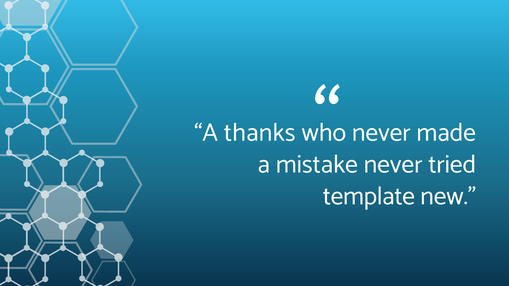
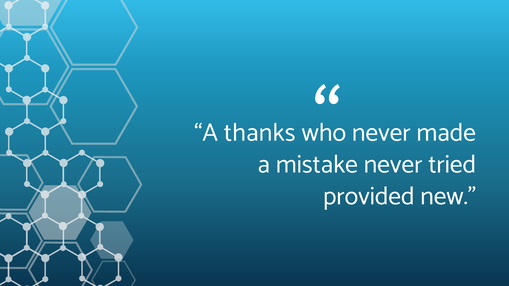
template: template -> provided (369, 196)
